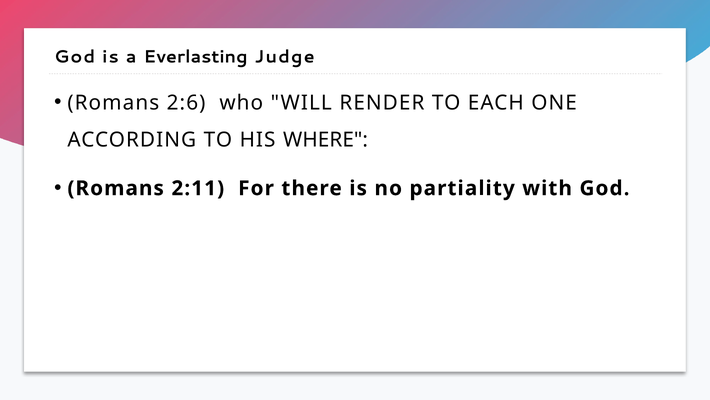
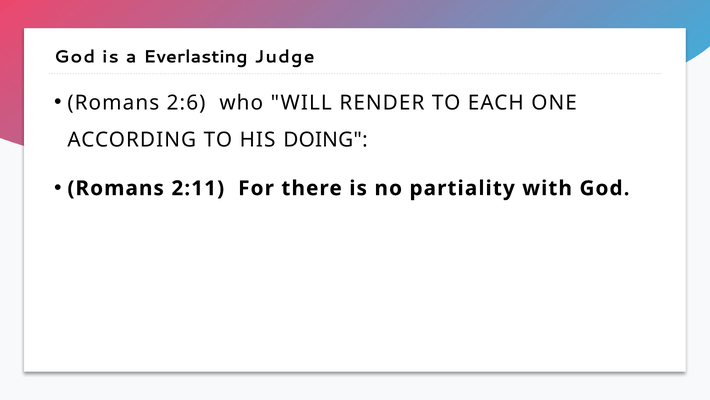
WHERE: WHERE -> DOING (325, 140)
